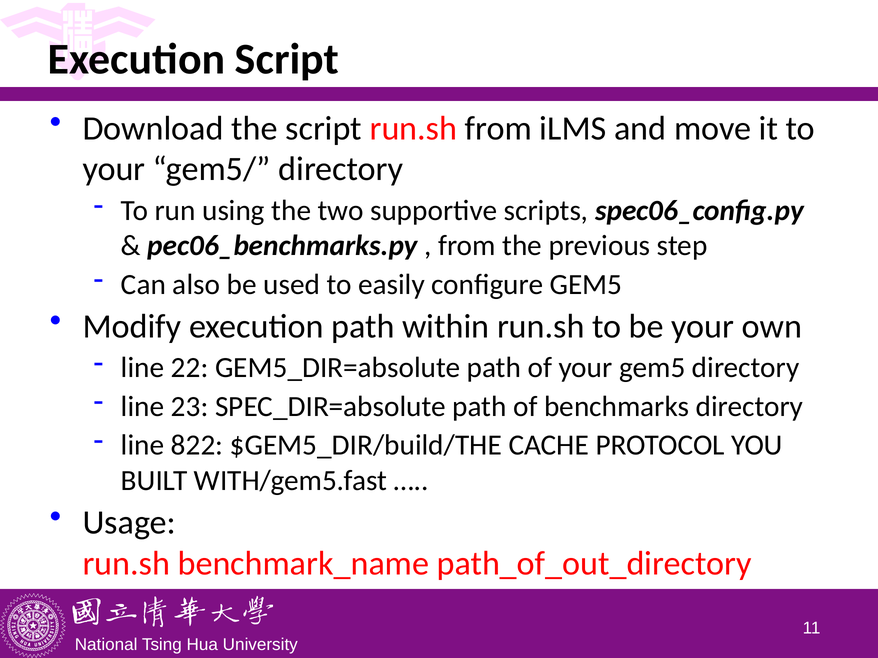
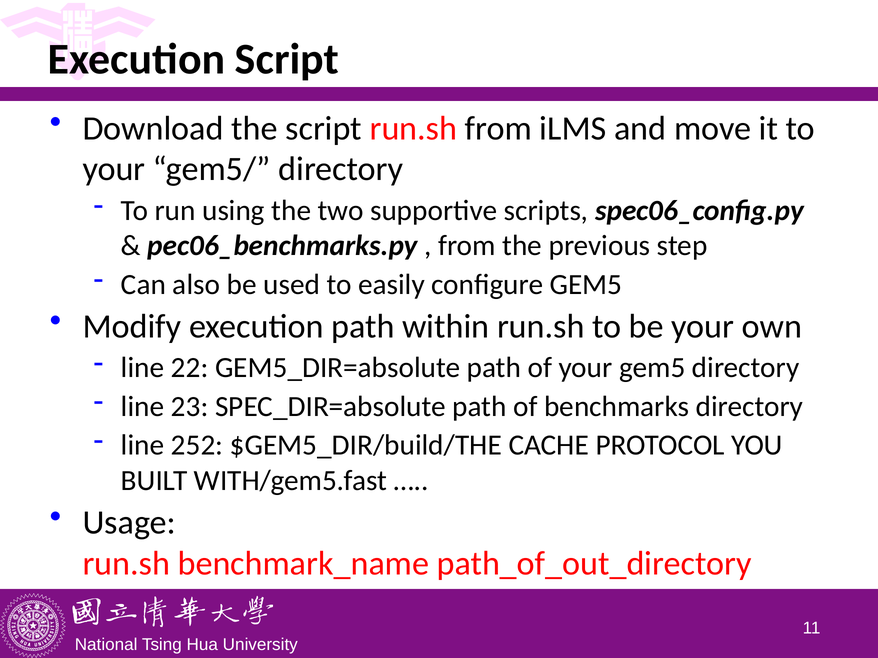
822: 822 -> 252 (197, 446)
